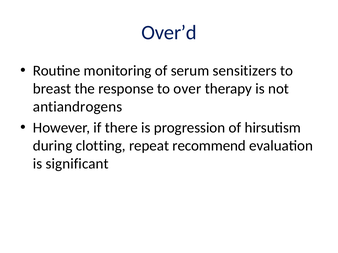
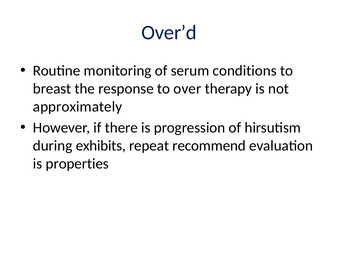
sensitizers: sensitizers -> conditions (245, 71)
antiandrogens: antiandrogens -> approximately (78, 107)
clotting: clotting -> exhibits (101, 146)
significant: significant -> properties (77, 164)
